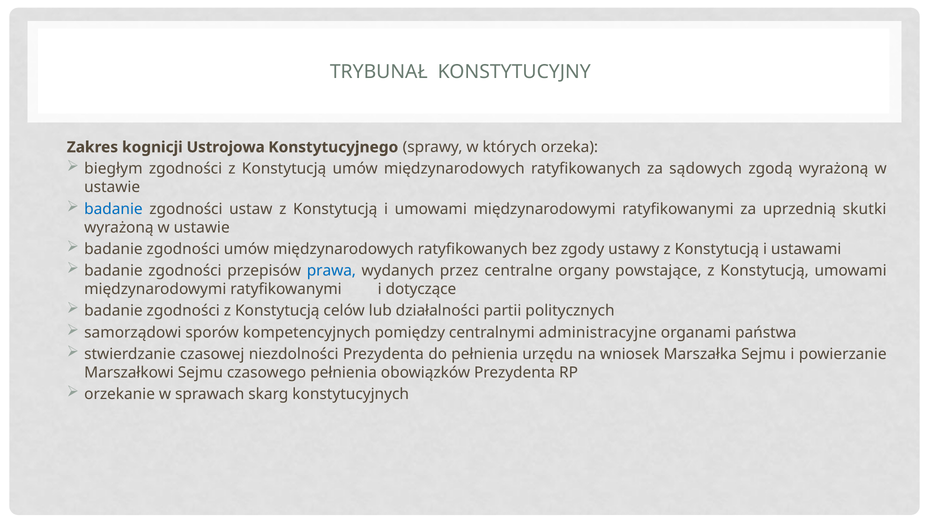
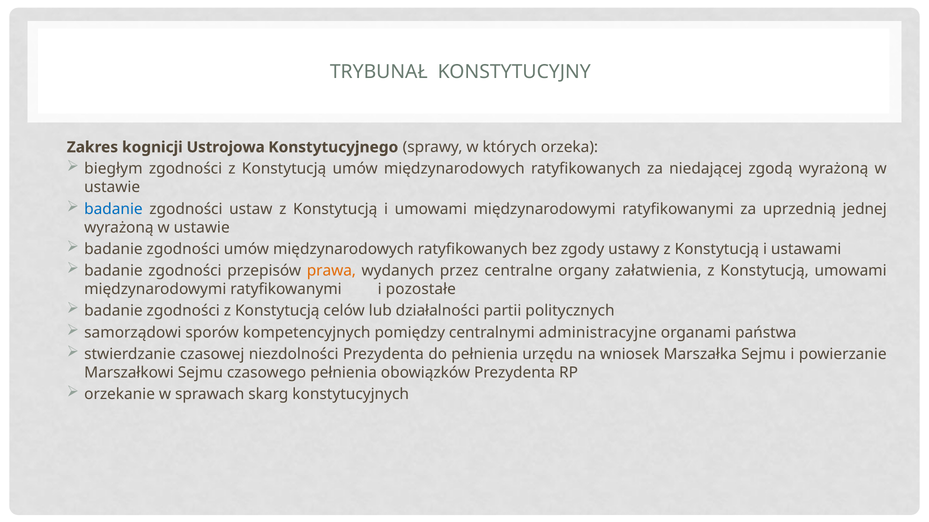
sądowych: sądowych -> niedającej (706, 169)
skutki: skutki -> jednej (865, 209)
prawa colour: blue -> orange (331, 271)
powstające: powstające -> załatwienia (658, 271)
dotyczące: dotyczące -> pozostałe (421, 290)
